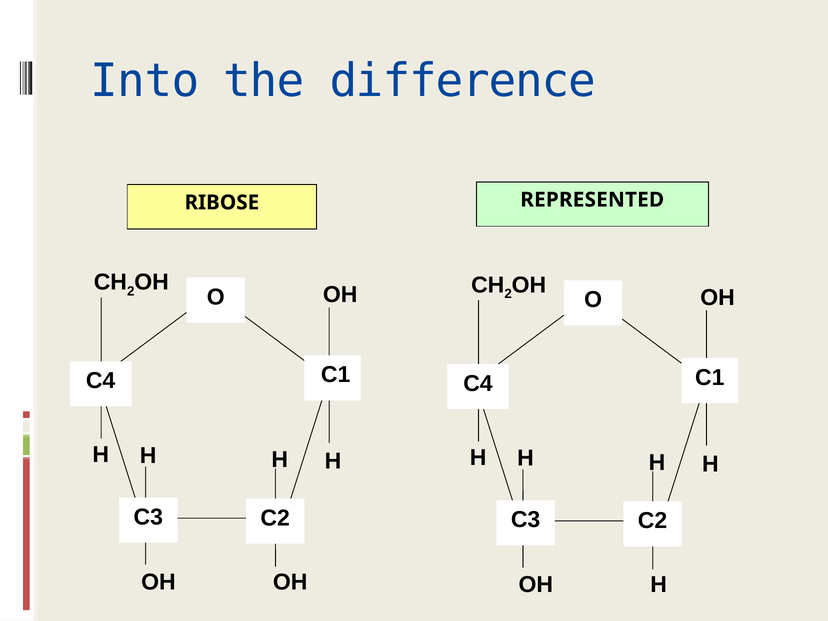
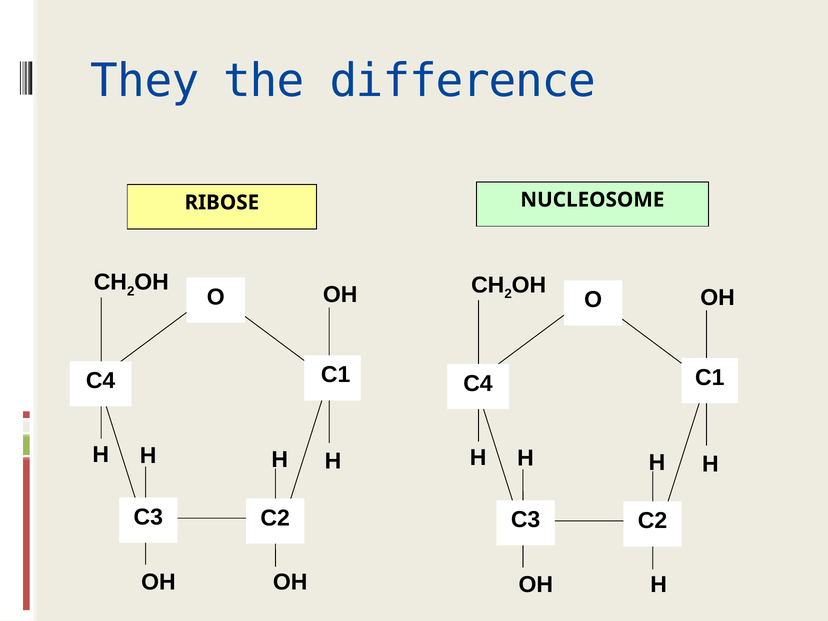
Into: Into -> They (145, 81)
REPRESENTED: REPRESENTED -> NUCLEOSOME (592, 200)
